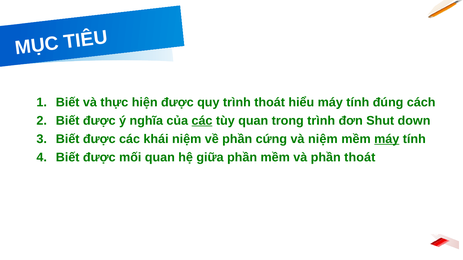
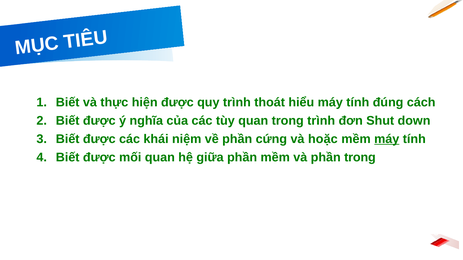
các underline: present -> none (202, 121)
và niệm: niệm -> hoặc (323, 139)
phần thoát: thoát -> trong (360, 158)
